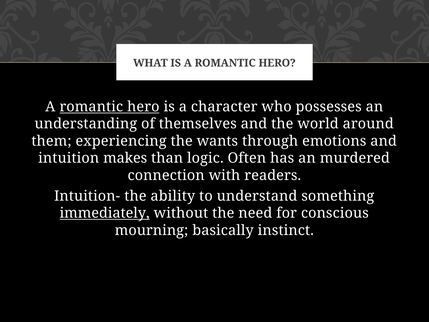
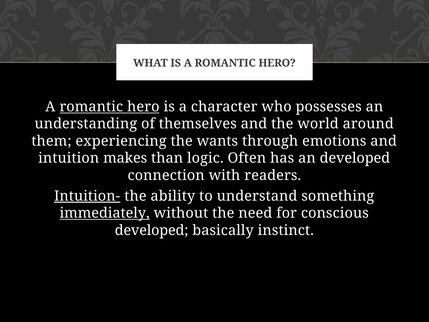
an murdered: murdered -> developed (355, 158)
Intuition- underline: none -> present (87, 196)
mourning: mourning -> developed (152, 230)
